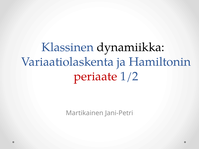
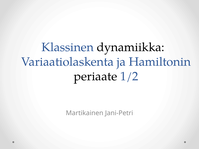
periaate colour: red -> black (96, 76)
